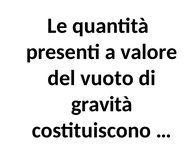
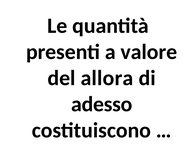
vuoto: vuoto -> allora (107, 78)
gravità: gravità -> adesso (102, 104)
